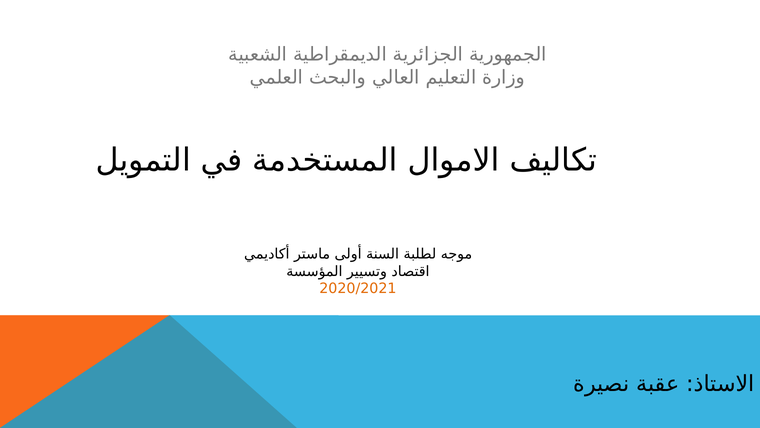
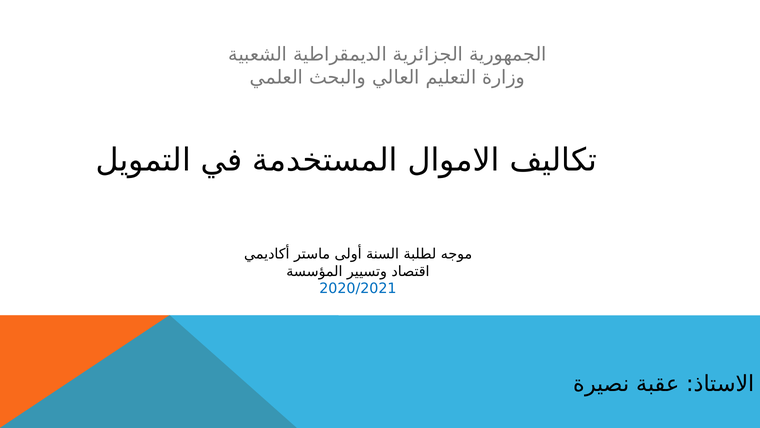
2020/2021 colour: orange -> blue (358, 288)
